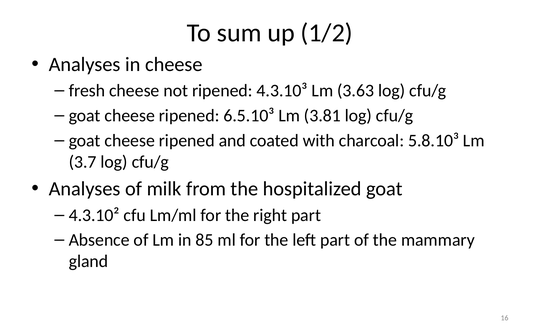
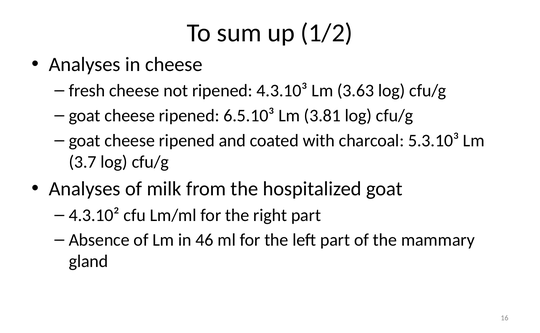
5.8.10³: 5.8.10³ -> 5.3.10³ (434, 140)
85: 85 -> 46 (204, 240)
